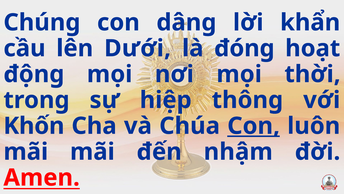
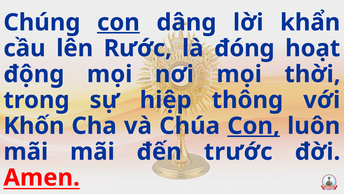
con underline: none -> present (118, 22)
Dưới: Dưới -> Rước (138, 48)
nhậm: nhậm -> trước (238, 151)
